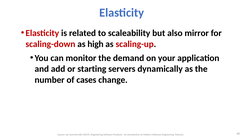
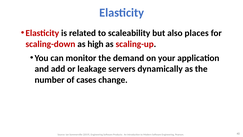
mirror: mirror -> places (197, 33)
starting: starting -> leakage (92, 69)
